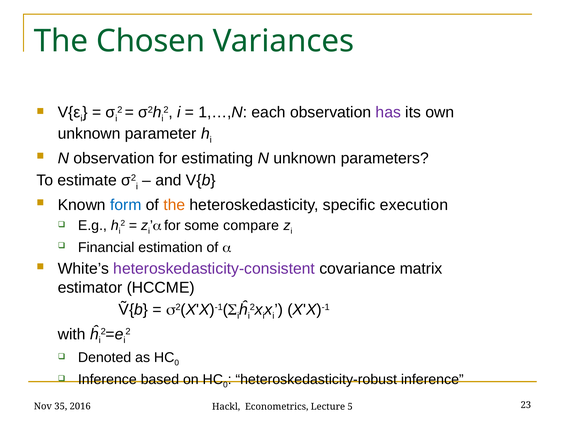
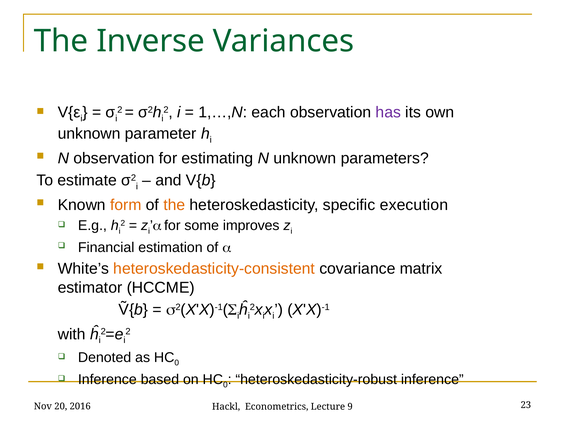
Chosen: Chosen -> Inverse (151, 41)
form colour: blue -> orange (126, 205)
compare: compare -> improves (251, 225)
heteroskedasticity-consistent colour: purple -> orange (214, 269)
35: 35 -> 20 (61, 406)
5: 5 -> 9 (350, 406)
